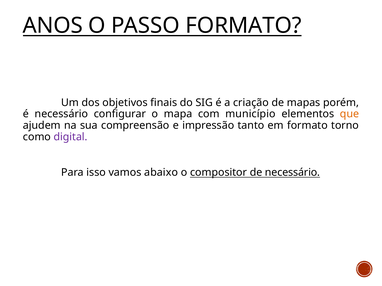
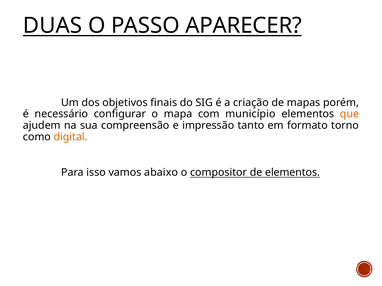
ANOS: ANOS -> DUAS (53, 26)
PASSO FORMATO: FORMATO -> APARECER (244, 26)
digital colour: purple -> orange (71, 137)
de necessário: necessário -> elementos (293, 173)
